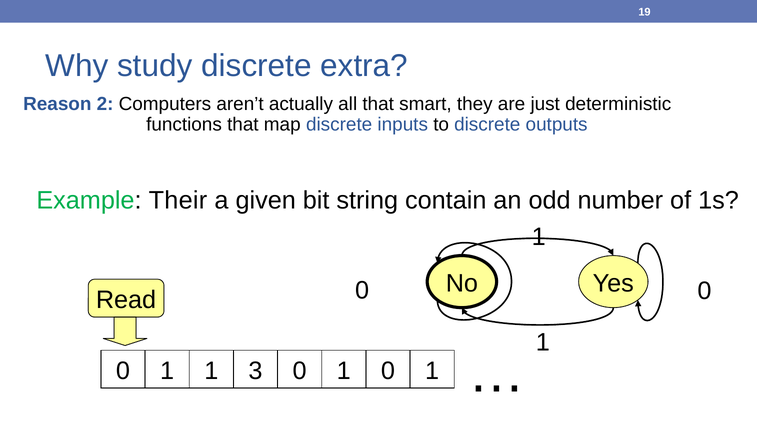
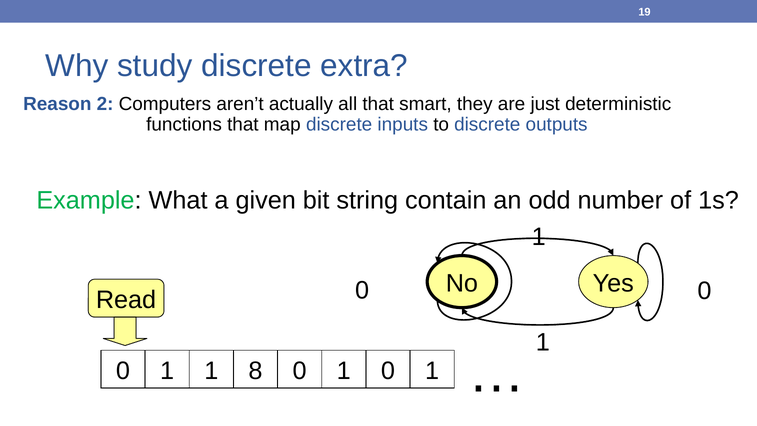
Their: Their -> What (178, 200)
3: 3 -> 8 (255, 371)
